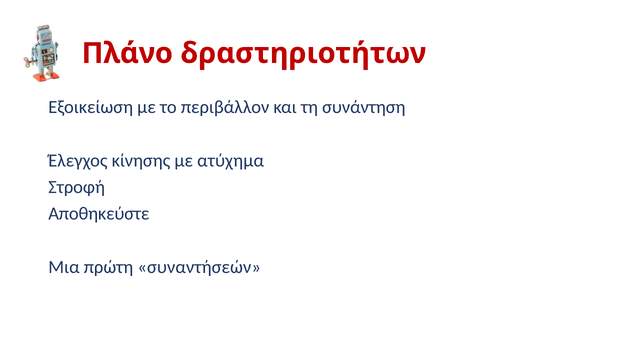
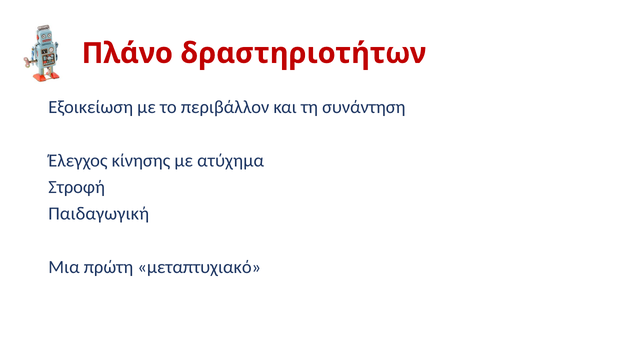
Αποθηκεύστε: Αποθηκεύστε -> Παιδαγωγική (99, 214)
συναντήσεών: συναντήσεών -> μεταπτυχιακό (199, 267)
